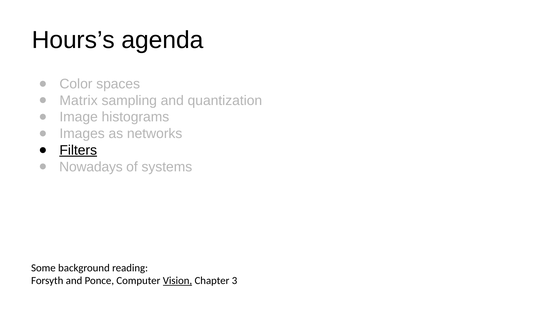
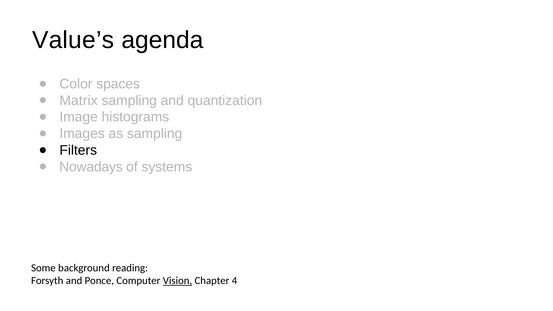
Hours’s: Hours’s -> Value’s (73, 40)
as networks: networks -> sampling (155, 134)
Filters underline: present -> none (78, 150)
3: 3 -> 4 (235, 281)
